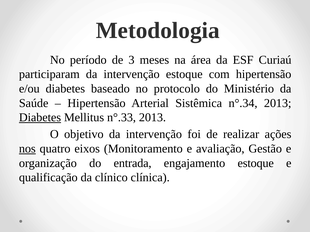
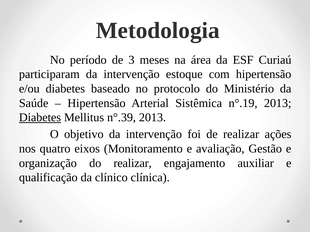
n°.34: n°.34 -> n°.19 (243, 103)
n°.33: n°.33 -> n°.39 (122, 118)
nos underline: present -> none (27, 149)
do entrada: entrada -> realizar (133, 163)
engajamento estoque: estoque -> auxiliar (256, 163)
